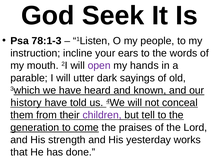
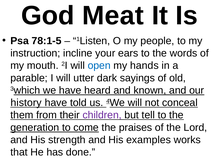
Seek: Seek -> Meat (113, 16)
78:1-3: 78:1-3 -> 78:1-5 (47, 41)
open colour: purple -> blue (99, 66)
yesterday: yesterday -> examples (149, 140)
